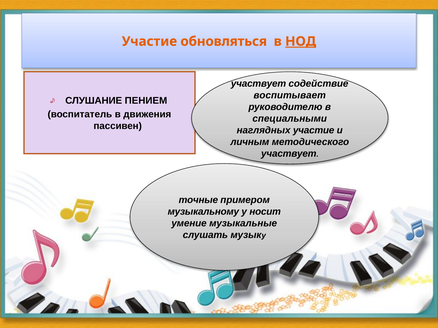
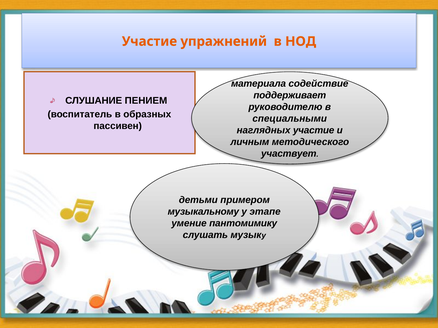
обновляться: обновляться -> упражнений (224, 41)
НОД underline: present -> none (301, 41)
участвует: участвует -> материала (259, 84)
воспитывает: воспитывает -> поддерживает (290, 95)
движения: движения -> образных (147, 115)
точные: точные -> детьми (198, 200)
носит: носит -> этапе (265, 212)
музыкальные: музыкальные -> пантомимику (243, 224)
